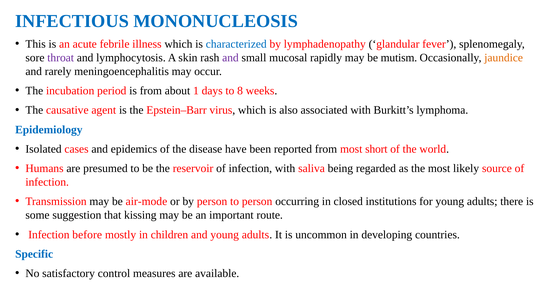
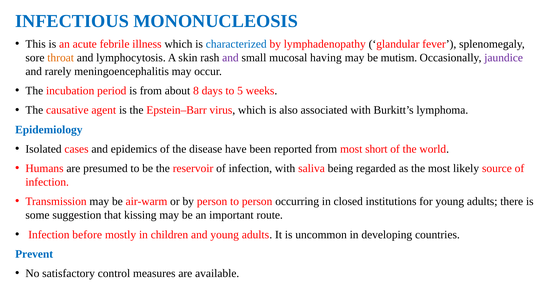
throat colour: purple -> orange (61, 58)
rapidly: rapidly -> having (326, 58)
jaundice colour: orange -> purple (504, 58)
1: 1 -> 8 (196, 91)
8: 8 -> 5 (240, 91)
air-mode: air-mode -> air-warm (146, 202)
Specific: Specific -> Prevent (34, 254)
